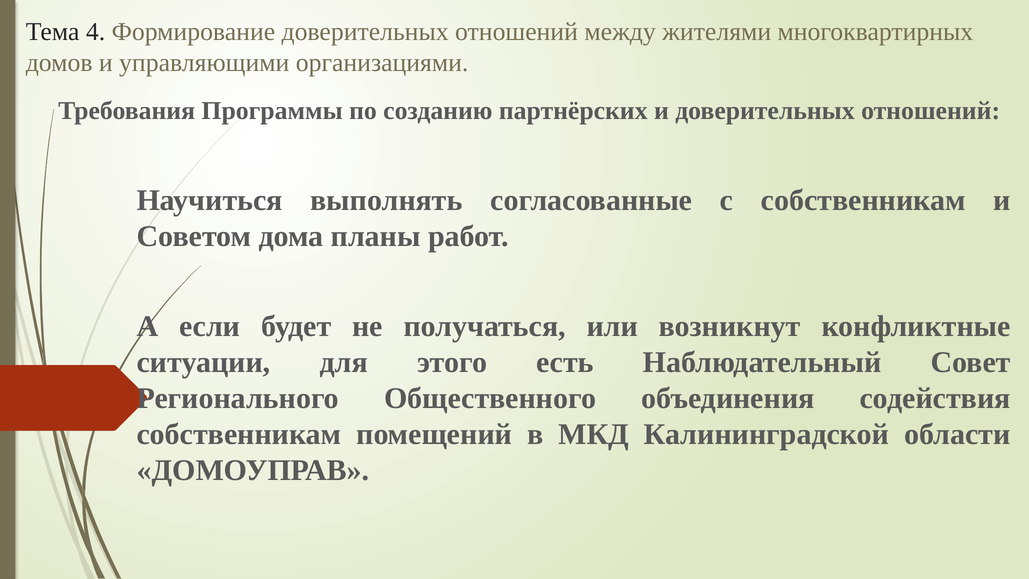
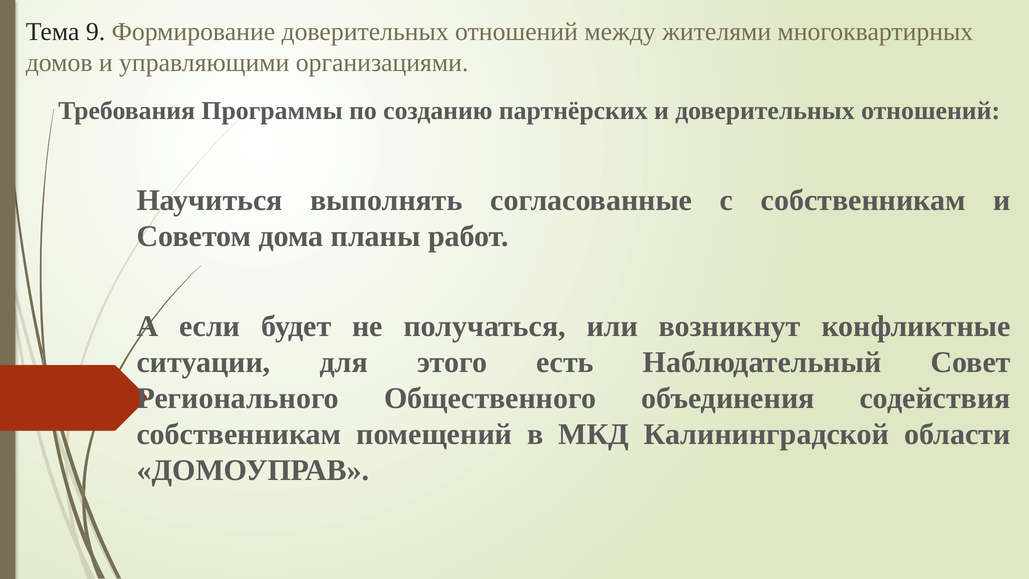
4: 4 -> 9 (96, 32)
